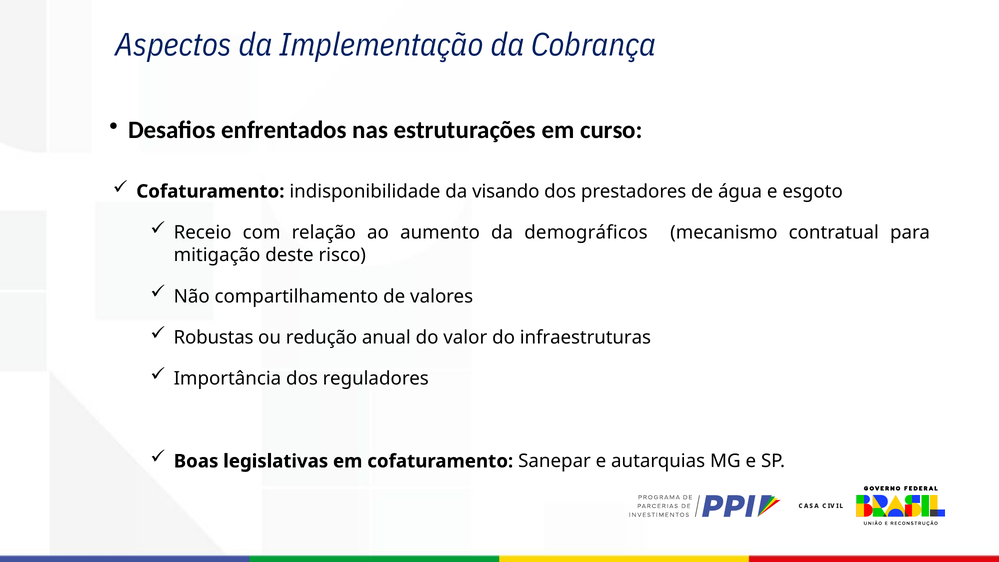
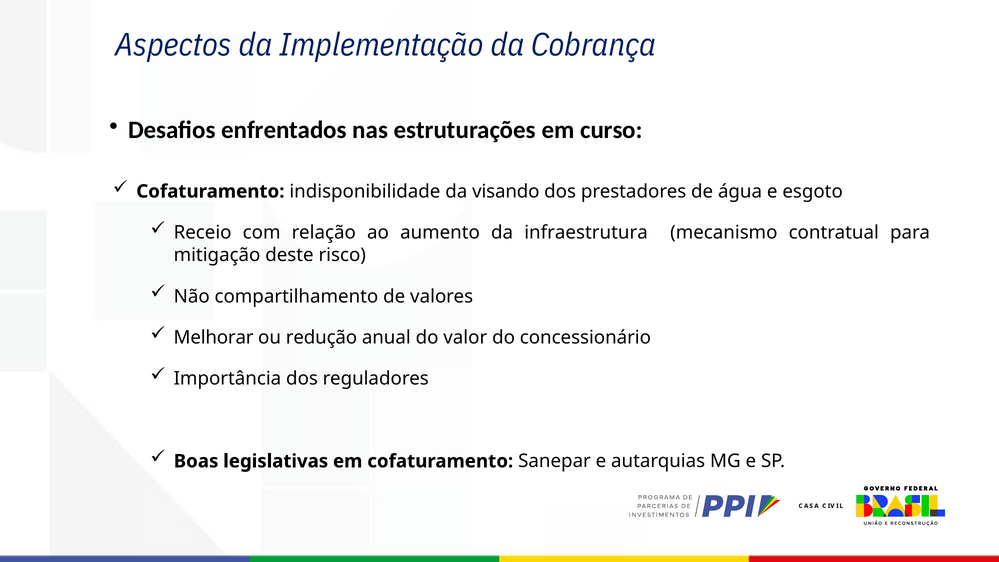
demográficos: demográficos -> infraestrutura (586, 233)
Robustas: Robustas -> Melhorar (214, 338)
infraestruturas: infraestruturas -> concessionário (585, 338)
